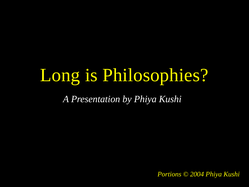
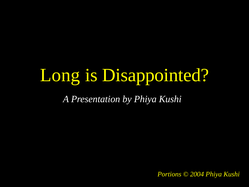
Philosophies: Philosophies -> Disappointed (156, 75)
